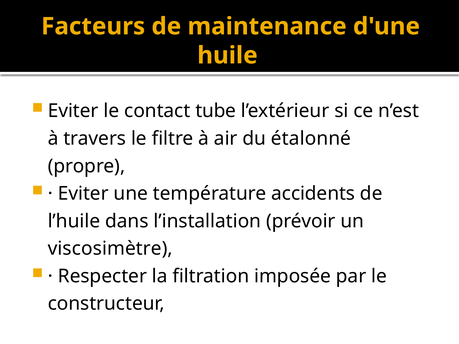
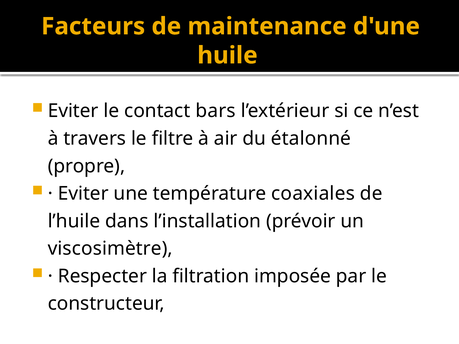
tube: tube -> bars (216, 111)
accidents: accidents -> coaxiales (313, 194)
